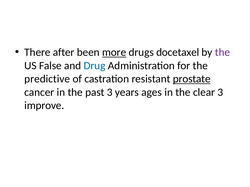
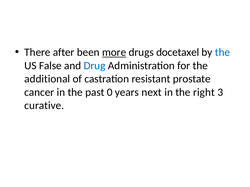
the colour: purple -> blue (222, 52)
predictive: predictive -> additional (47, 79)
prostate underline: present -> none (192, 79)
past 3: 3 -> 0 (110, 92)
ages: ages -> next (152, 92)
clear: clear -> right (204, 92)
improve: improve -> curative (44, 106)
